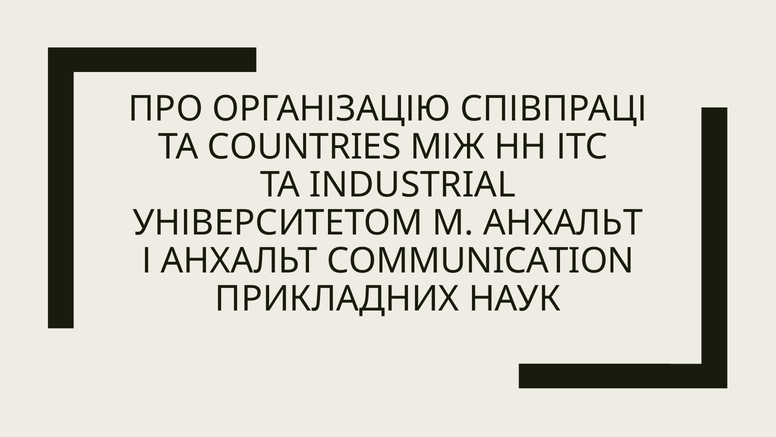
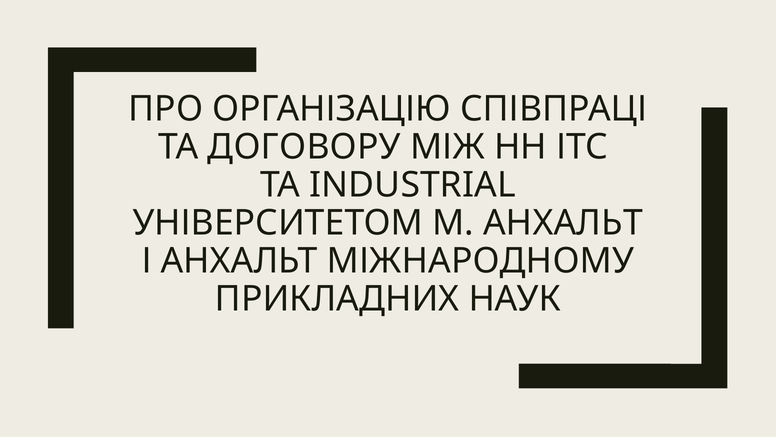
COUNTRIES: COUNTRIES -> ДОГОВОРУ (304, 147)
COMMUNICATION: COMMUNICATION -> МІЖНАРОДНОМУ (480, 261)
